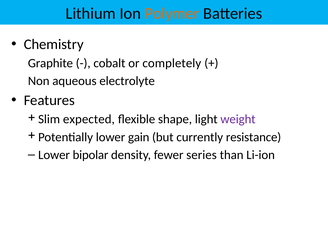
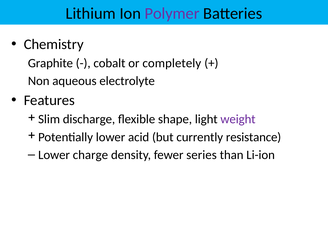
Polymer colour: orange -> purple (172, 13)
expected: expected -> discharge (89, 119)
gain: gain -> acid (139, 137)
bipolar: bipolar -> charge (90, 155)
